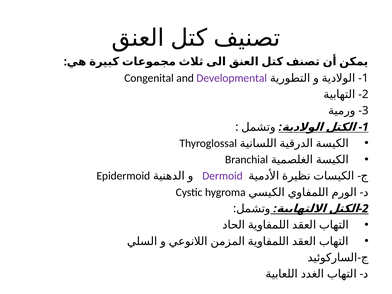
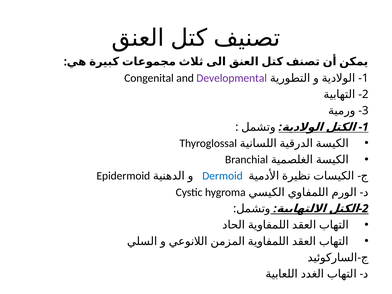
Dermoid colour: purple -> blue (222, 176)
